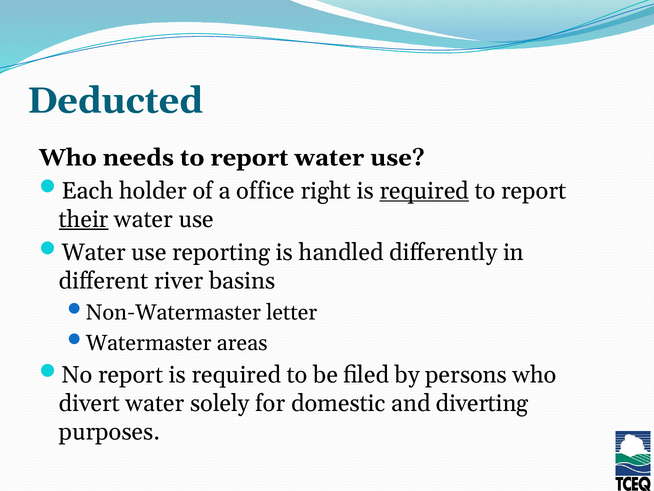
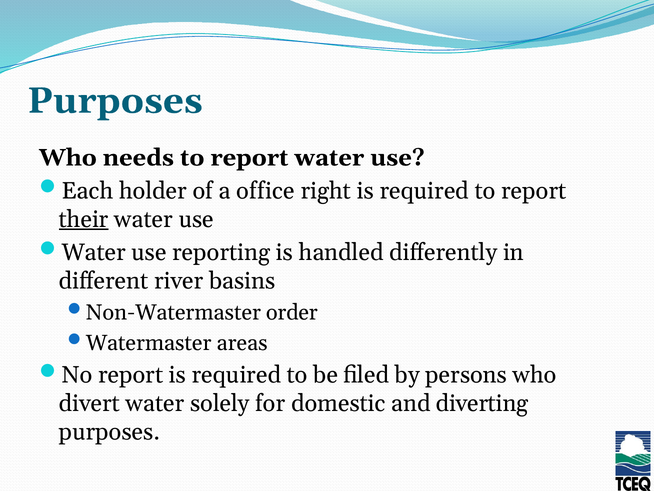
Deducted: Deducted -> Purposes (115, 101)
required underline: present -> none (424, 191)
letter: letter -> order (292, 312)
